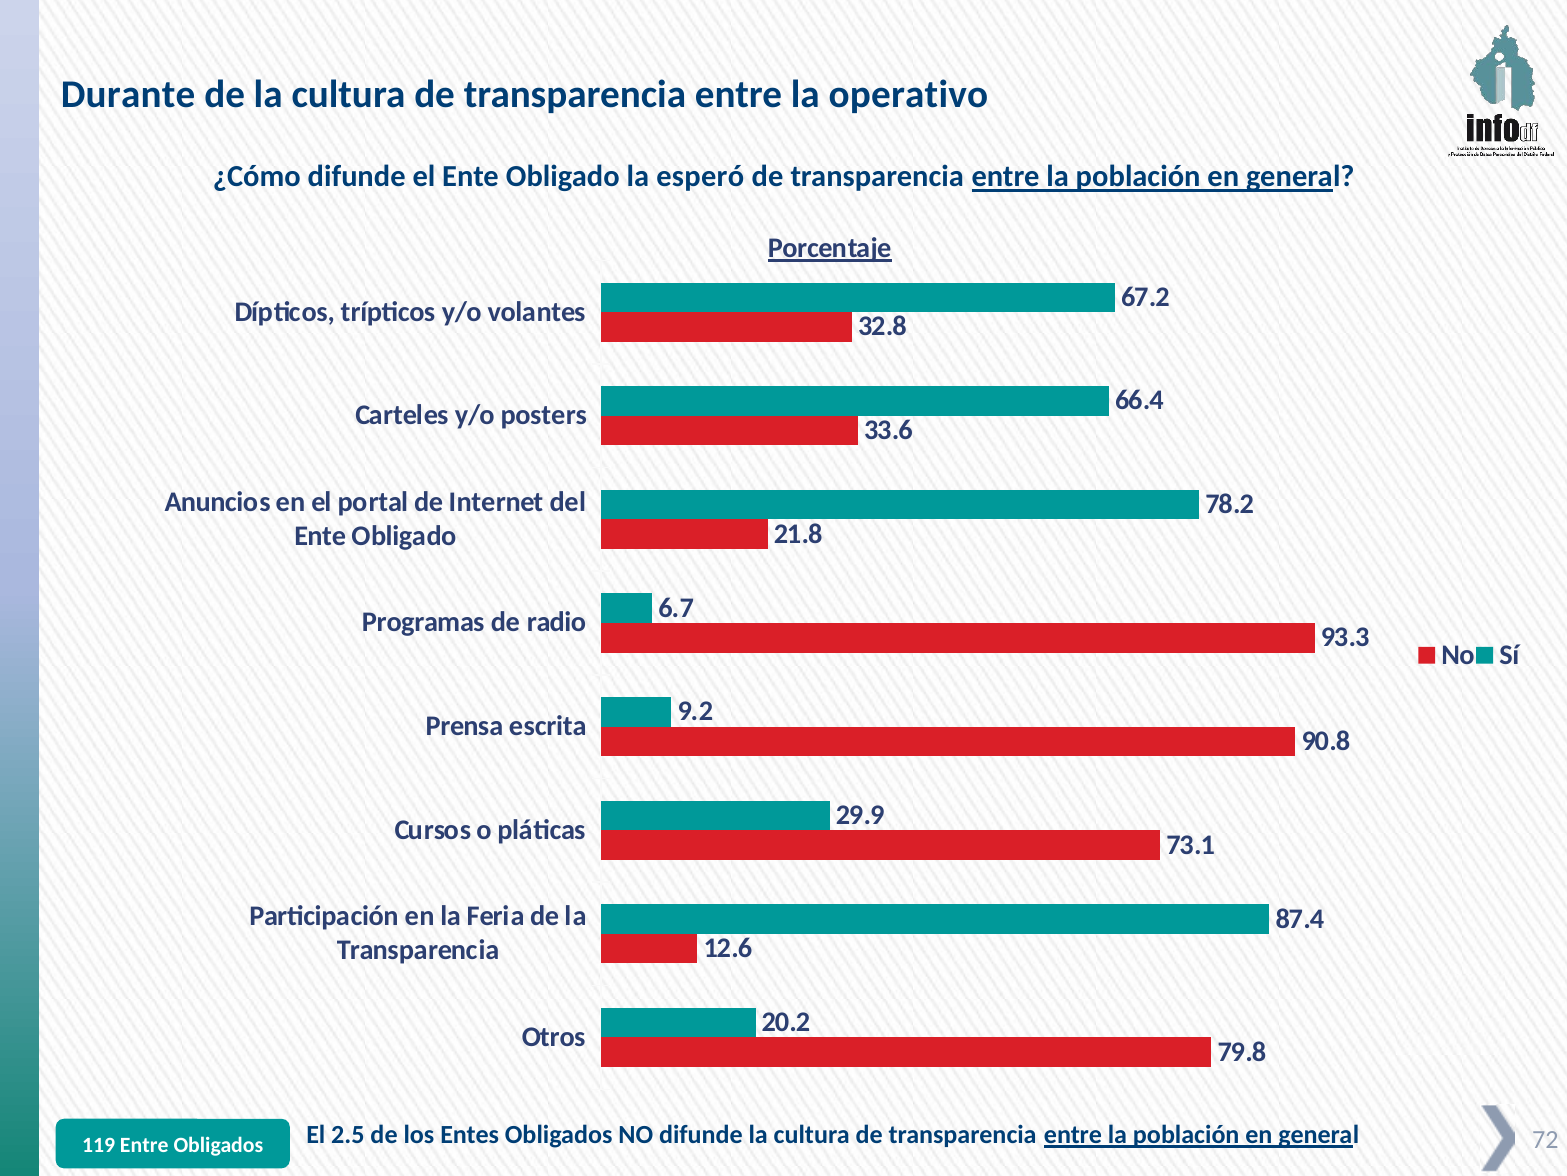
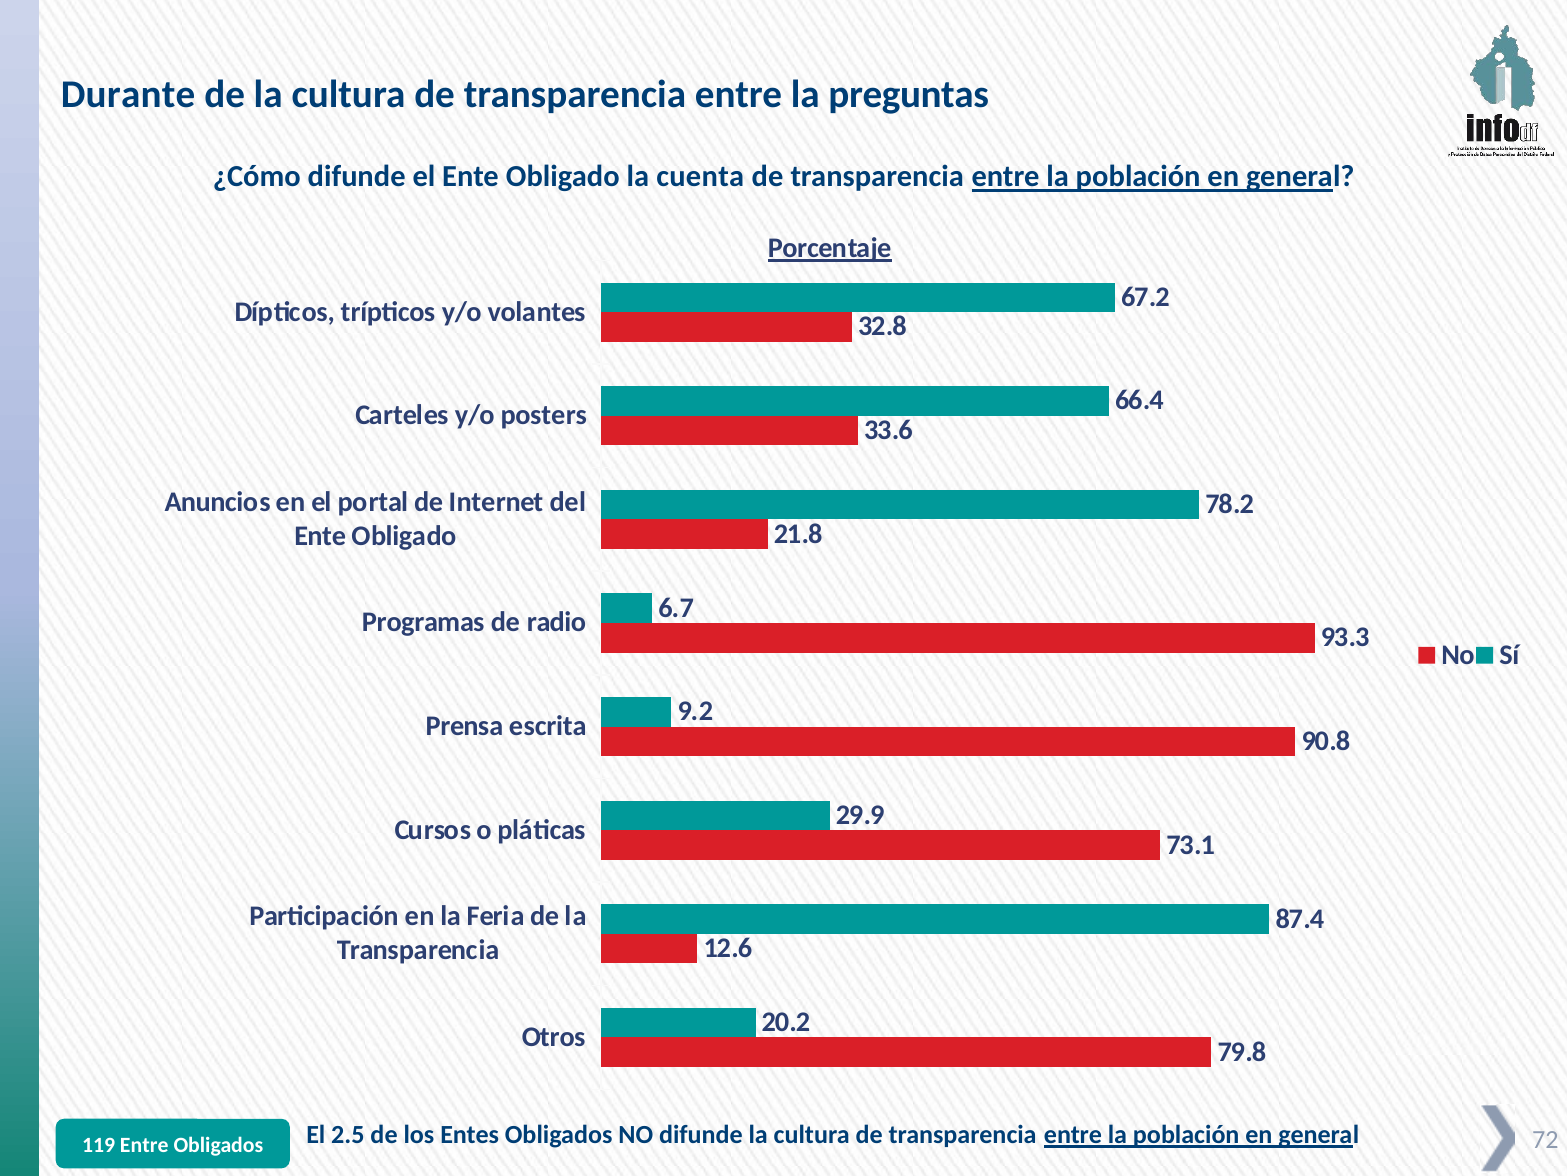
operativo: operativo -> preguntas (909, 95)
esperó: esperó -> cuenta (700, 177)
